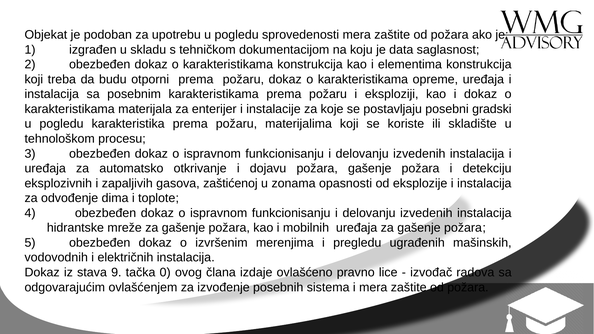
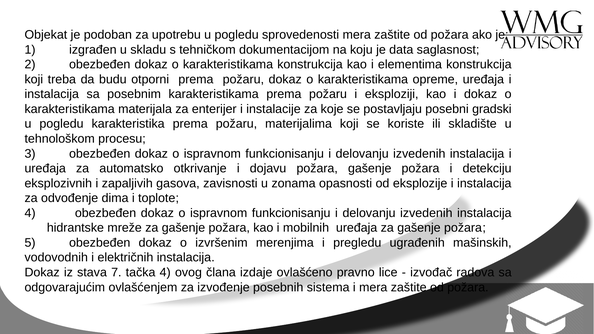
zaštićenoj: zaštićenoj -> zаvisnosti (230, 183)
9: 9 -> 7 (116, 273)
tačka 0: 0 -> 4 (165, 273)
